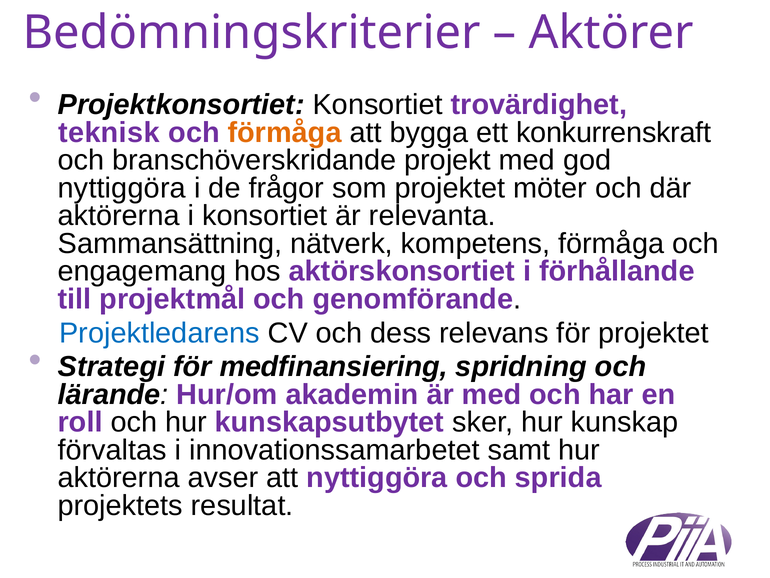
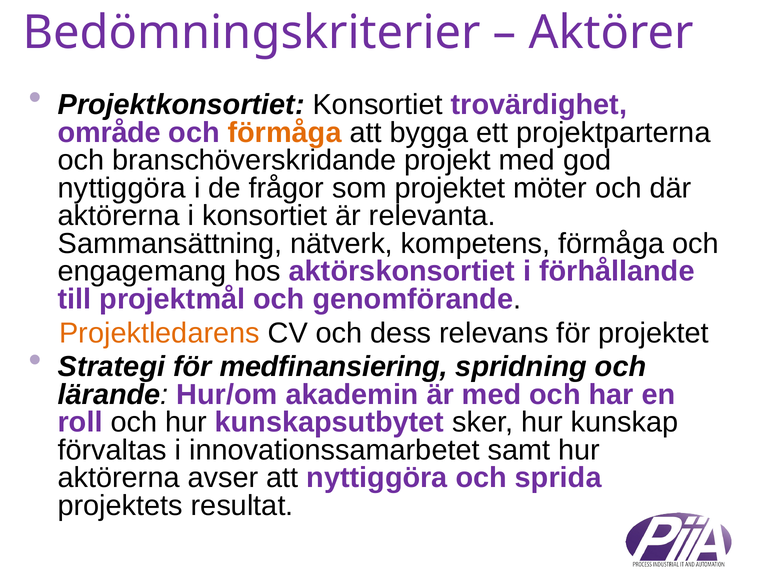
teknisk: teknisk -> område (109, 132)
konkurrenskraft: konkurrenskraft -> projektparterna (614, 132)
Projektledarens colour: blue -> orange (159, 333)
